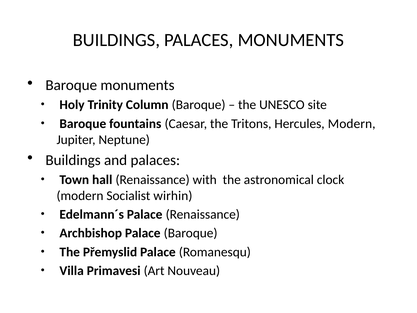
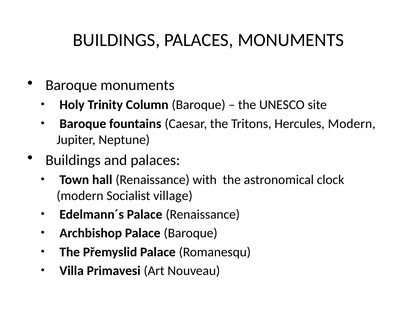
wirhin: wirhin -> village (173, 196)
